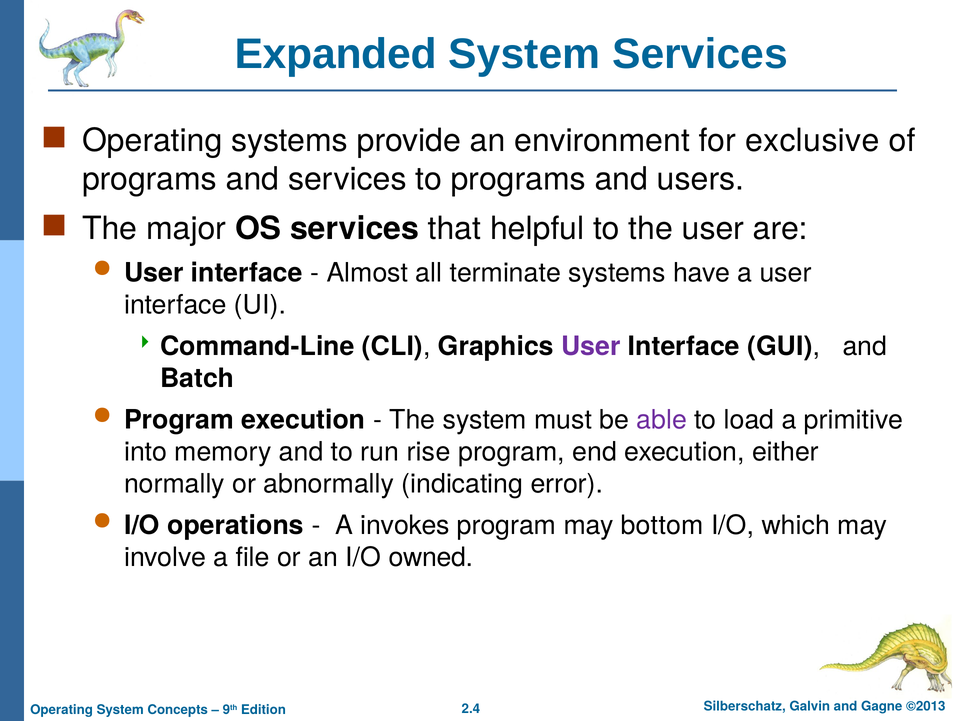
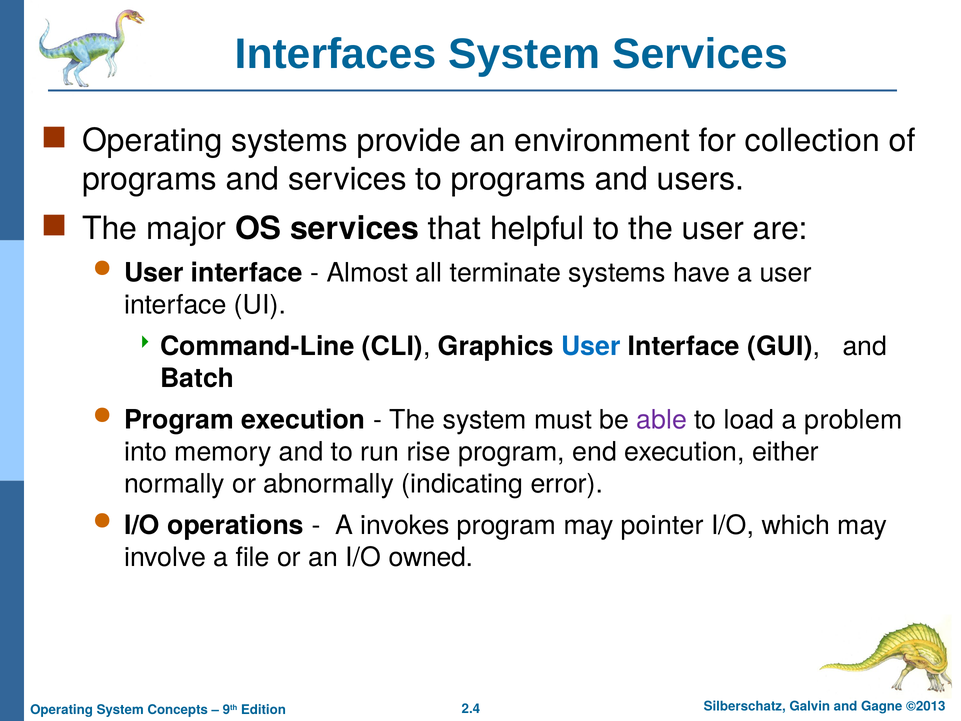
Expanded: Expanded -> Interfaces (336, 54)
exclusive: exclusive -> collection (812, 141)
User colour: purple -> blue (591, 346)
primitive: primitive -> problem (853, 420)
bottom: bottom -> pointer (662, 525)
